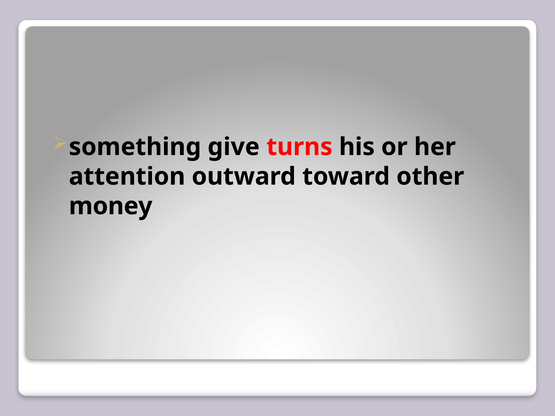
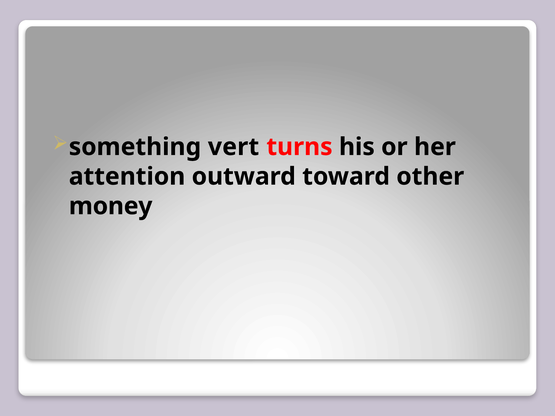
give: give -> vert (234, 147)
